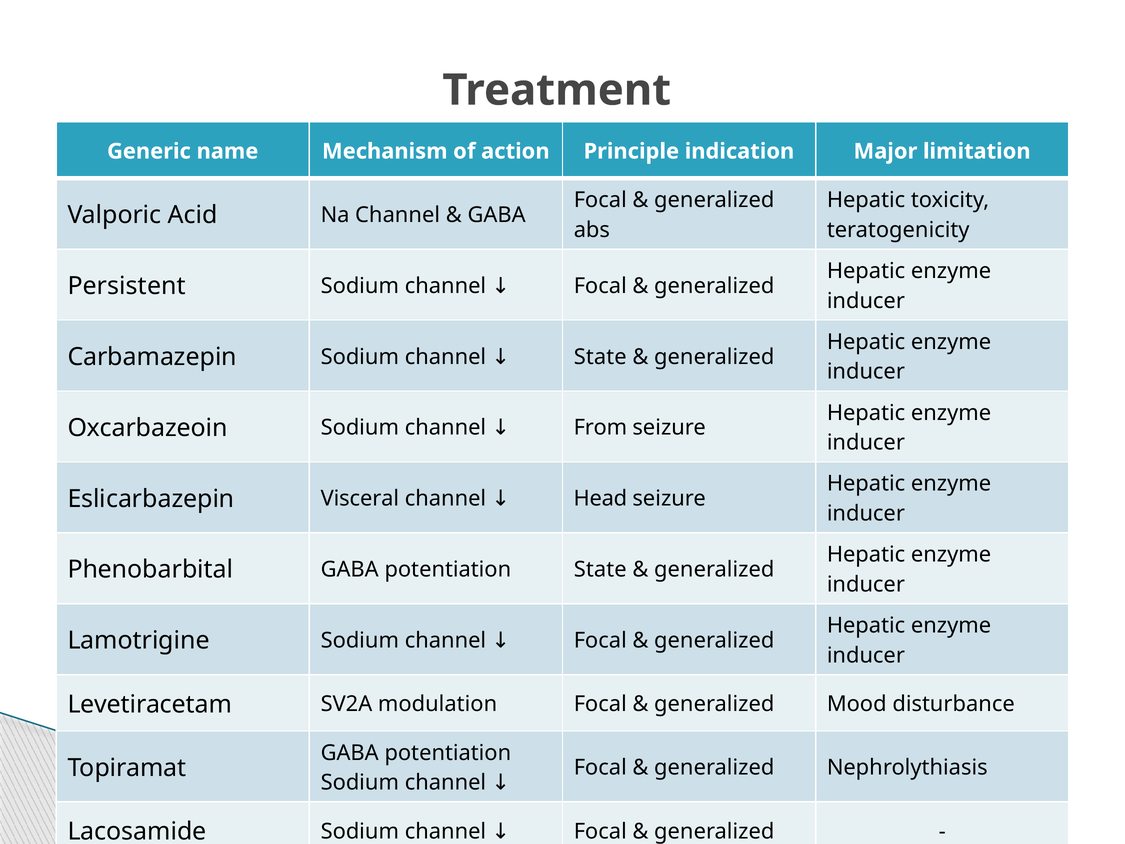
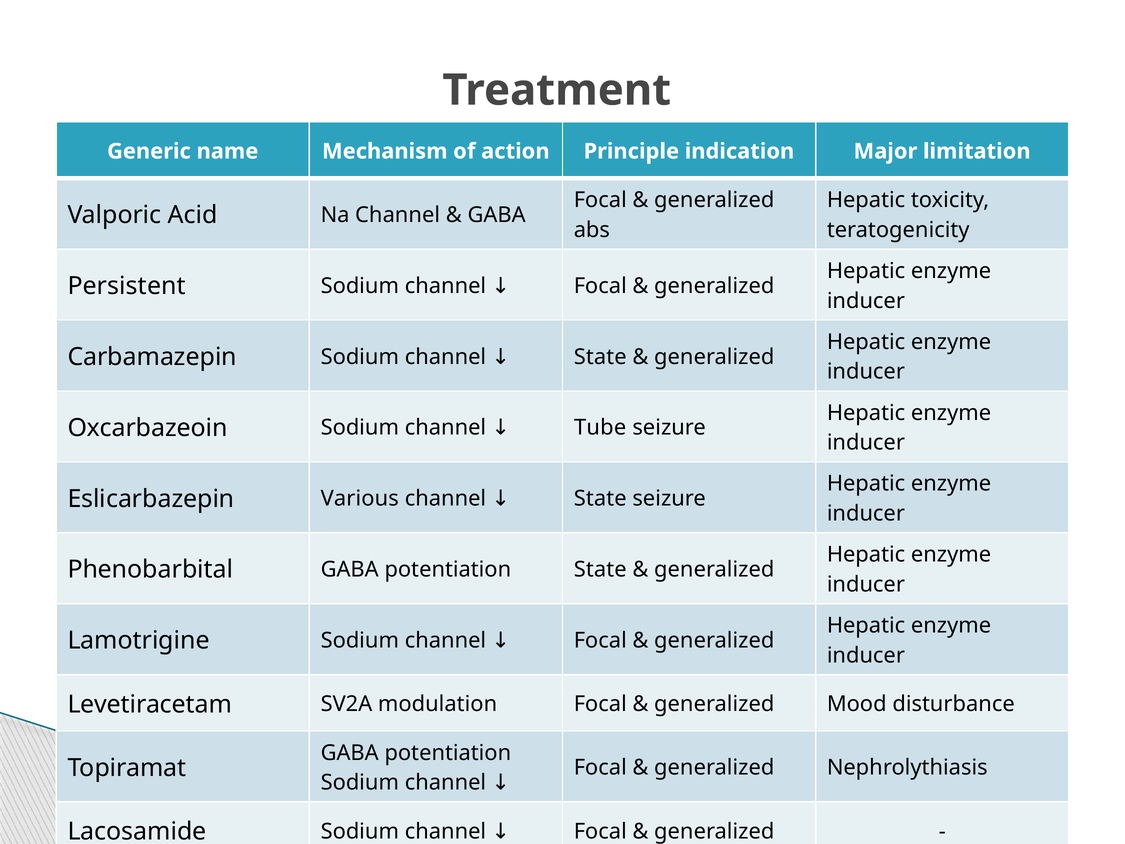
From: From -> Tube (600, 428)
Visceral: Visceral -> Various (360, 499)
Head: Head -> State (600, 499)
